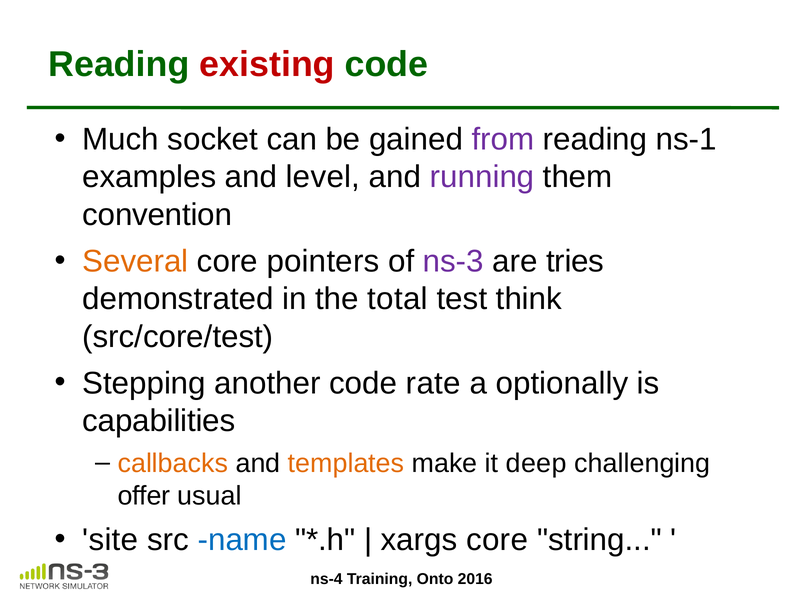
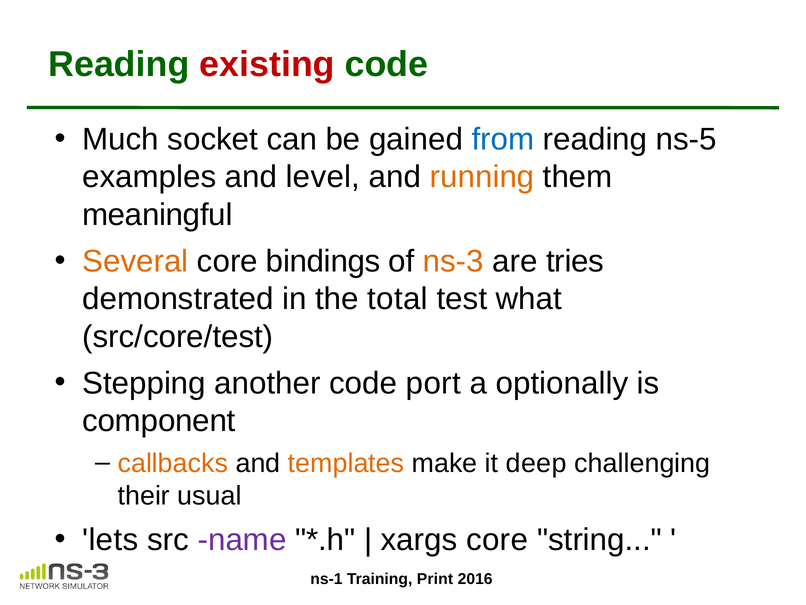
from colour: purple -> blue (503, 139)
ns-1: ns-1 -> ns-5 (686, 139)
running colour: purple -> orange (482, 177)
convention: convention -> meaningful (157, 215)
pointers: pointers -> bindings (323, 261)
ns-3 colour: purple -> orange (453, 261)
think: think -> what (529, 299)
rate: rate -> port (433, 383)
capabilities: capabilities -> component (159, 421)
offer: offer -> their (144, 495)
site: site -> lets (110, 540)
name colour: blue -> purple (242, 540)
ns-4: ns-4 -> ns-1 (326, 579)
Onto: Onto -> Print (435, 579)
